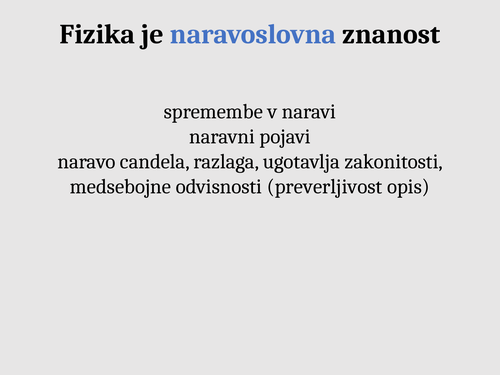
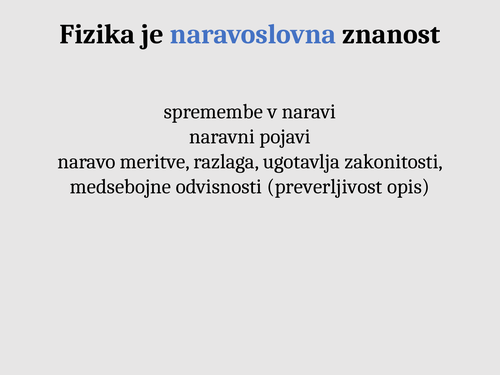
candela: candela -> meritve (155, 162)
